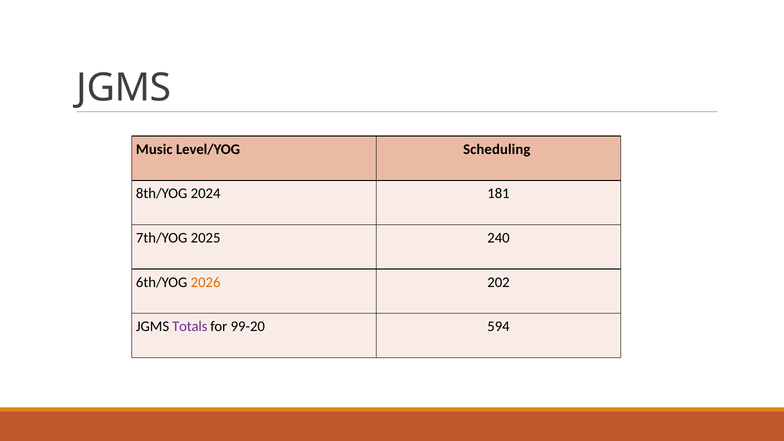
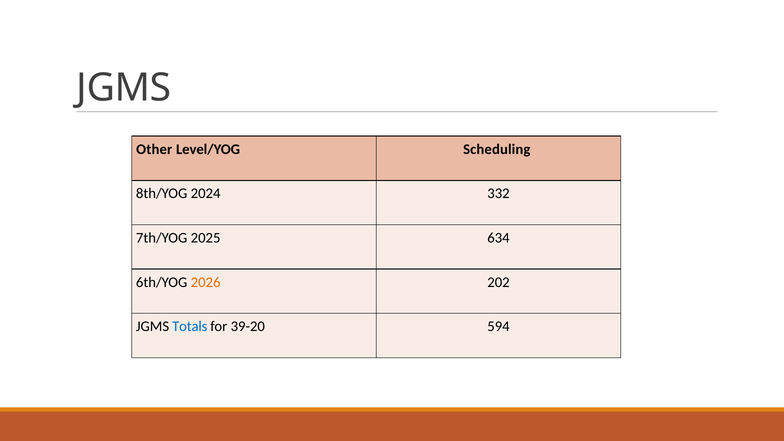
Music: Music -> Other (154, 149)
181: 181 -> 332 (499, 194)
240: 240 -> 634 (499, 238)
Totals colour: purple -> blue (190, 327)
99-20: 99-20 -> 39-20 (248, 327)
